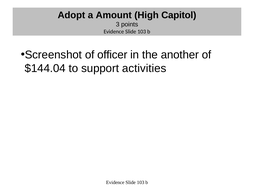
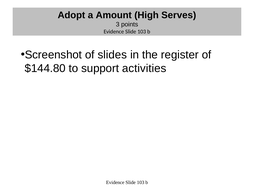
Capitol: Capitol -> Serves (179, 15)
officer: officer -> slides (112, 55)
another: another -> register (180, 55)
$144.04: $144.04 -> $144.80 (45, 68)
